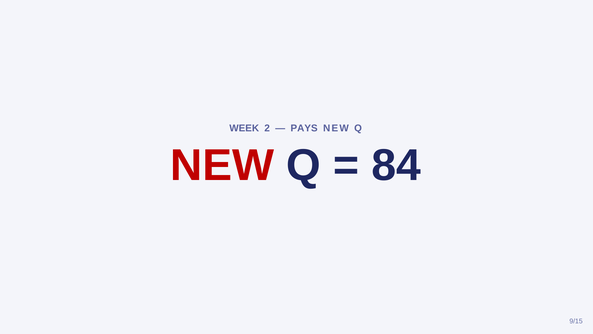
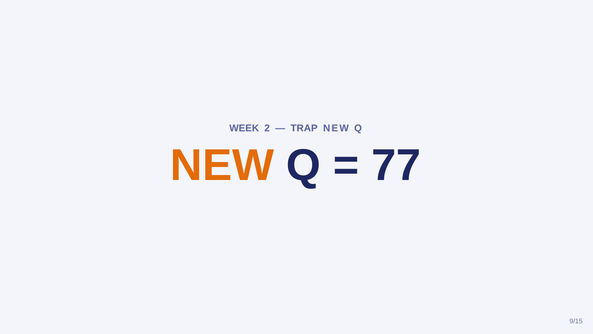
PAYS: PAYS -> TRAP (304, 128)
NEW colour: red -> orange (222, 165)
84: 84 -> 77 (396, 165)
